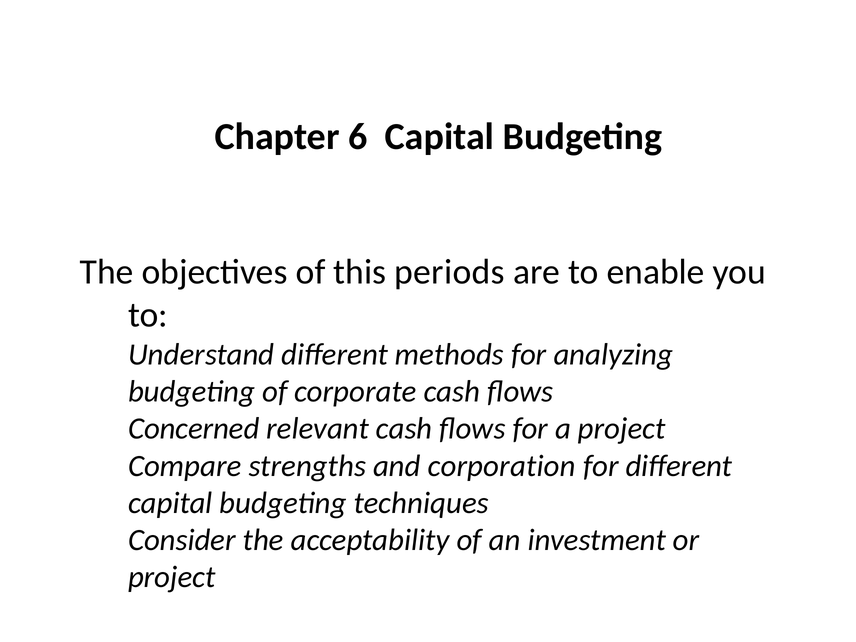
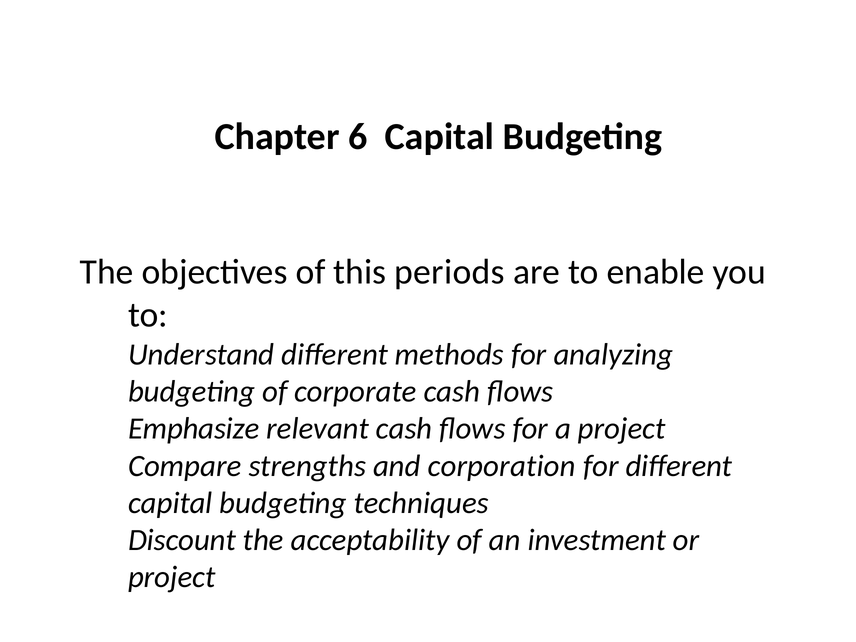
Concerned: Concerned -> Emphasize (194, 429)
Consider: Consider -> Discount (182, 540)
